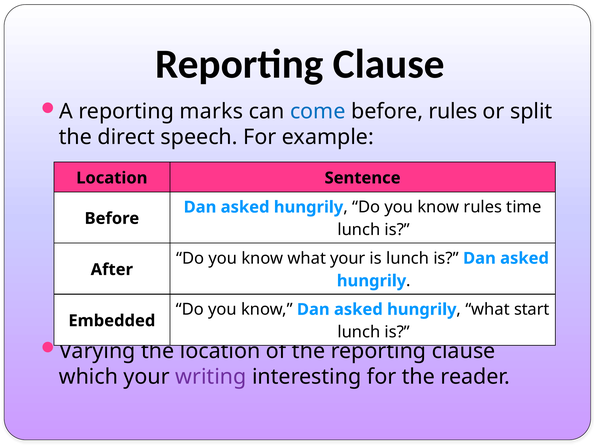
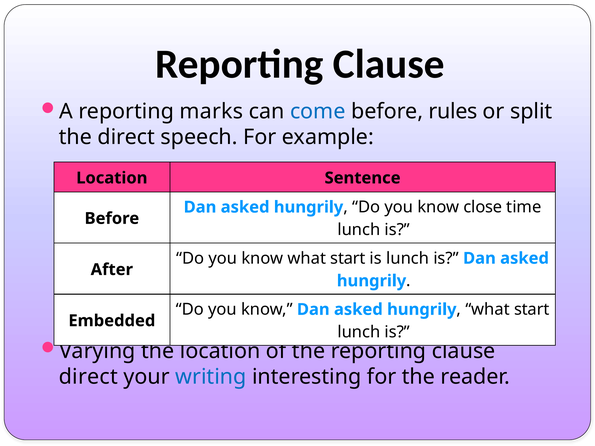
know rules: rules -> close (483, 207)
know what your: your -> start (348, 258)
which: which -> direct (88, 377)
writing colour: purple -> blue (211, 377)
